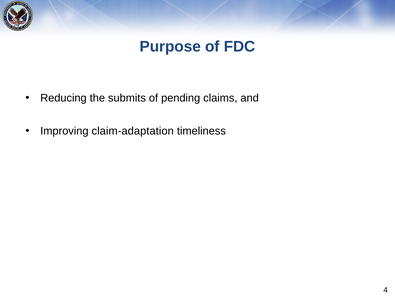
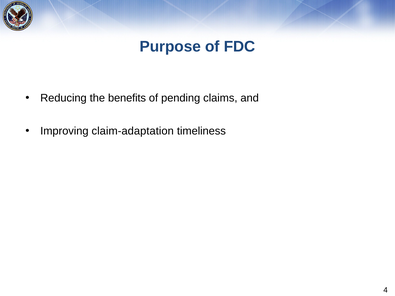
submits: submits -> benefits (127, 98)
